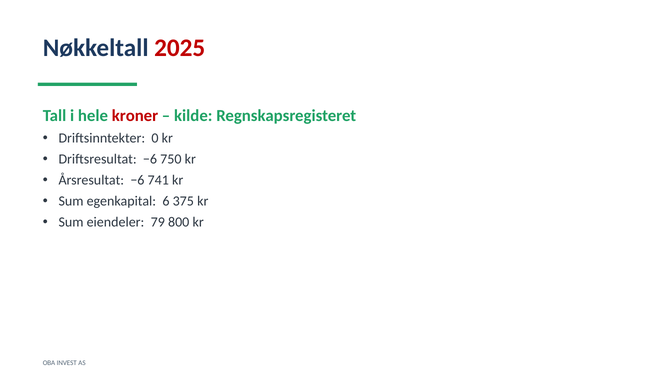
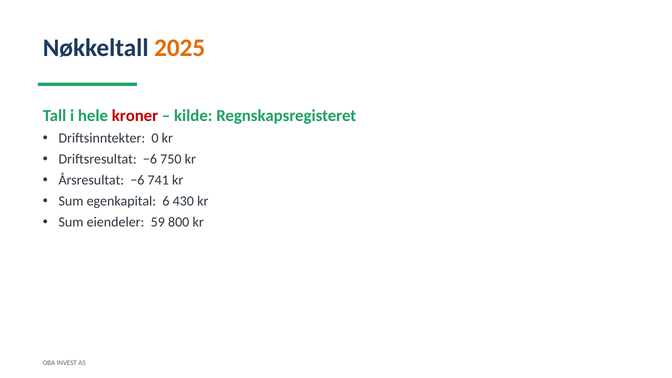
2025 colour: red -> orange (180, 48)
375: 375 -> 430 (183, 201)
79: 79 -> 59 (158, 222)
